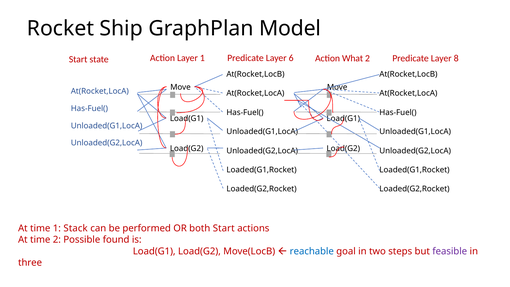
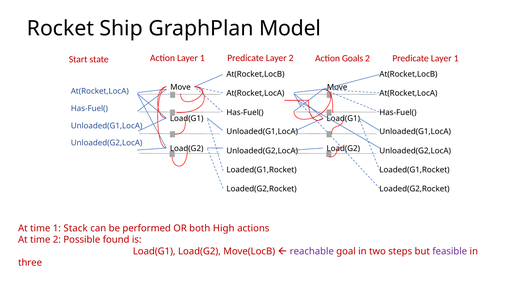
Layer 6: 6 -> 2 (291, 58)
What: What -> Goals (353, 58)
Predicate Layer 8: 8 -> 1 (456, 58)
both Start: Start -> High (224, 228)
reachable colour: blue -> purple (312, 251)
